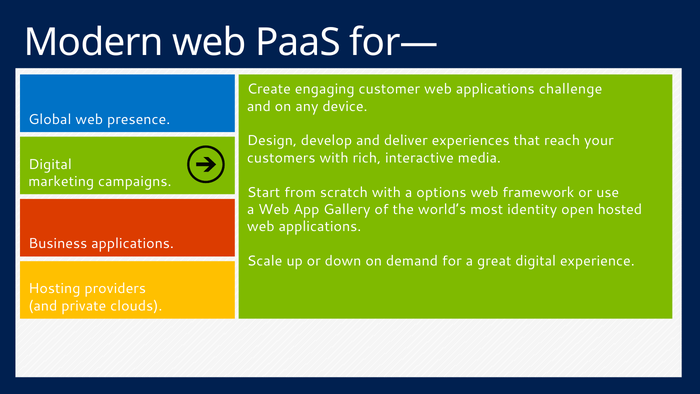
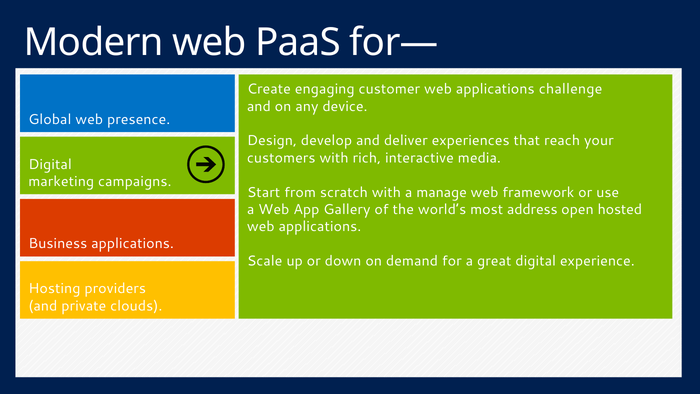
options: options -> manage (442, 192)
identity: identity -> address (532, 209)
